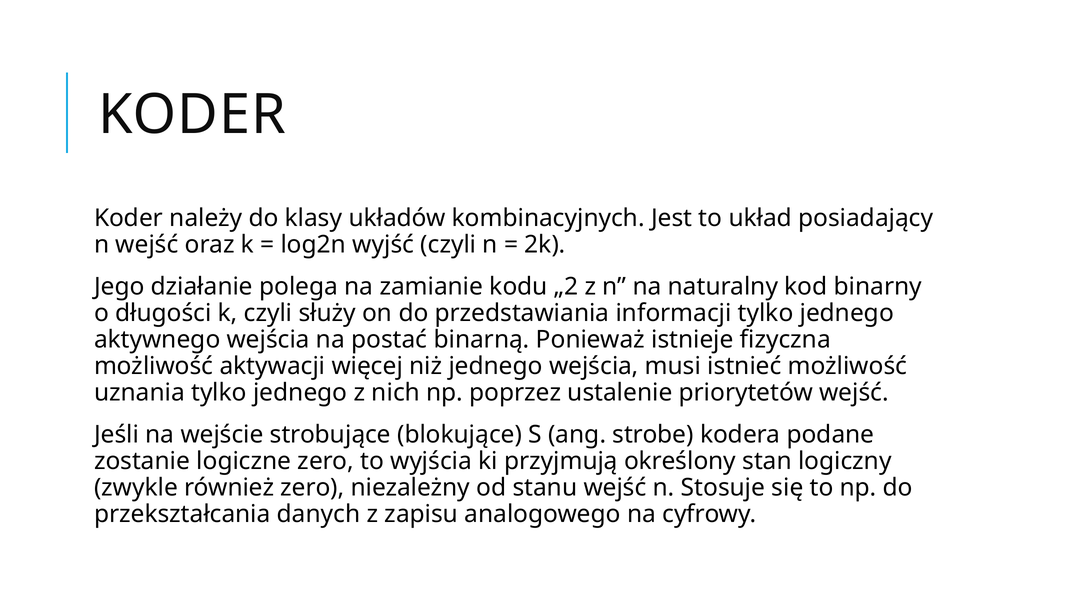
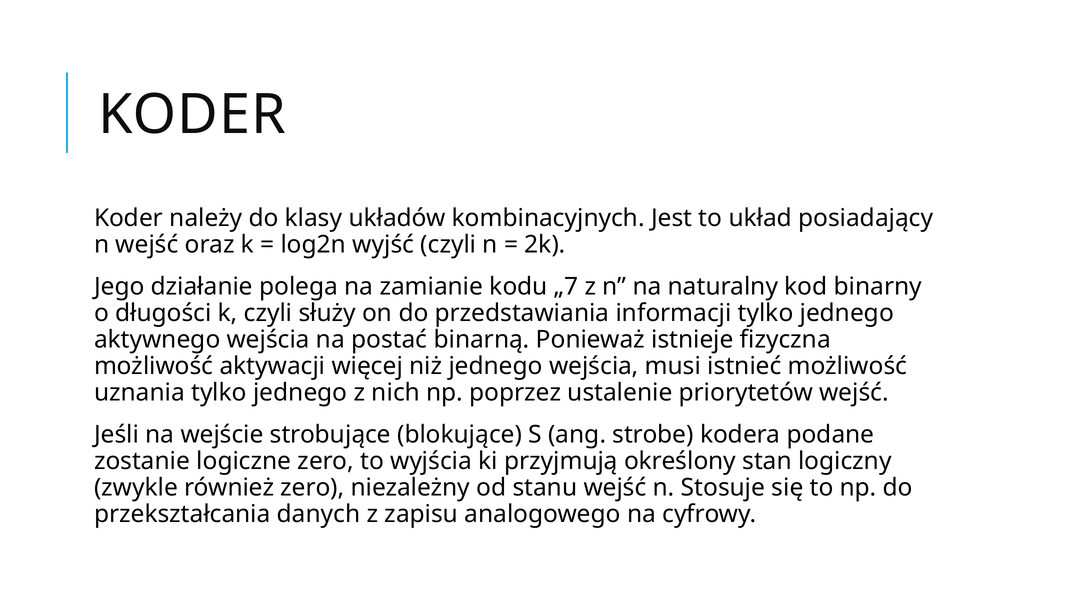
„2: „2 -> „7 (566, 287)
